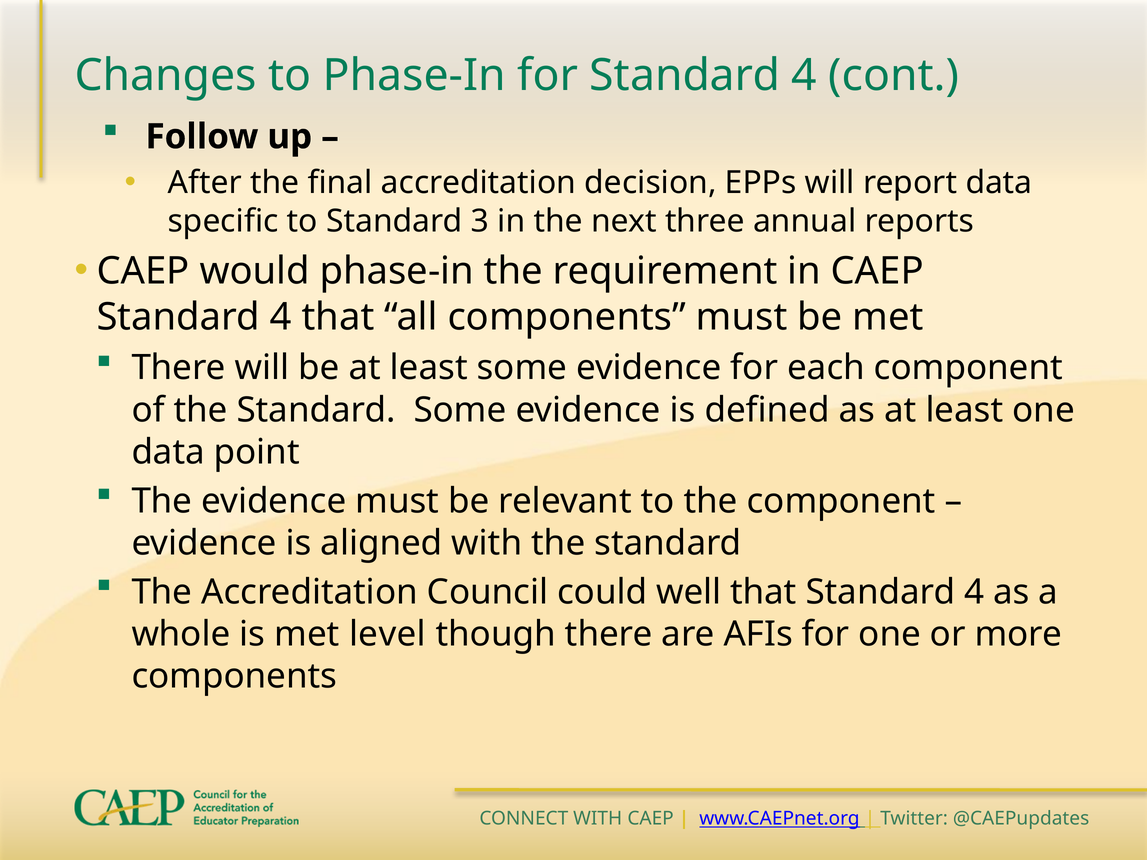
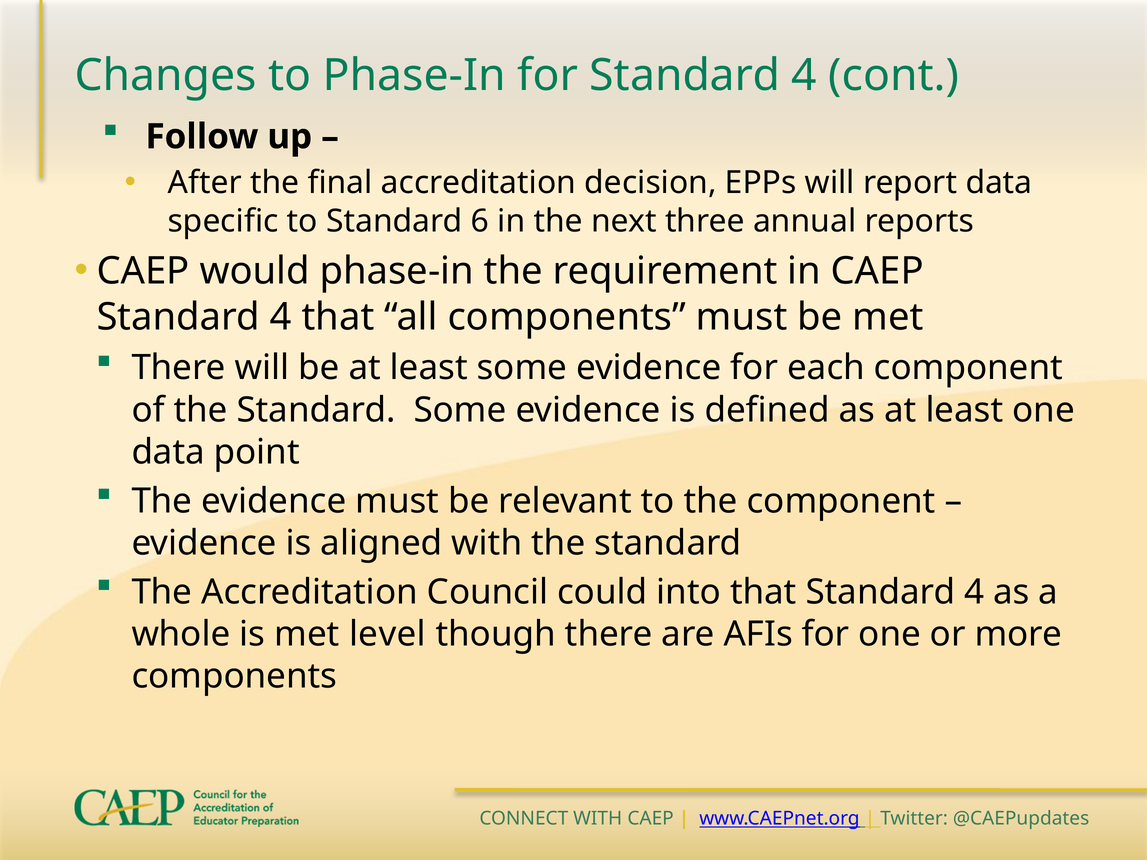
3: 3 -> 6 (480, 221)
well: well -> into (689, 592)
